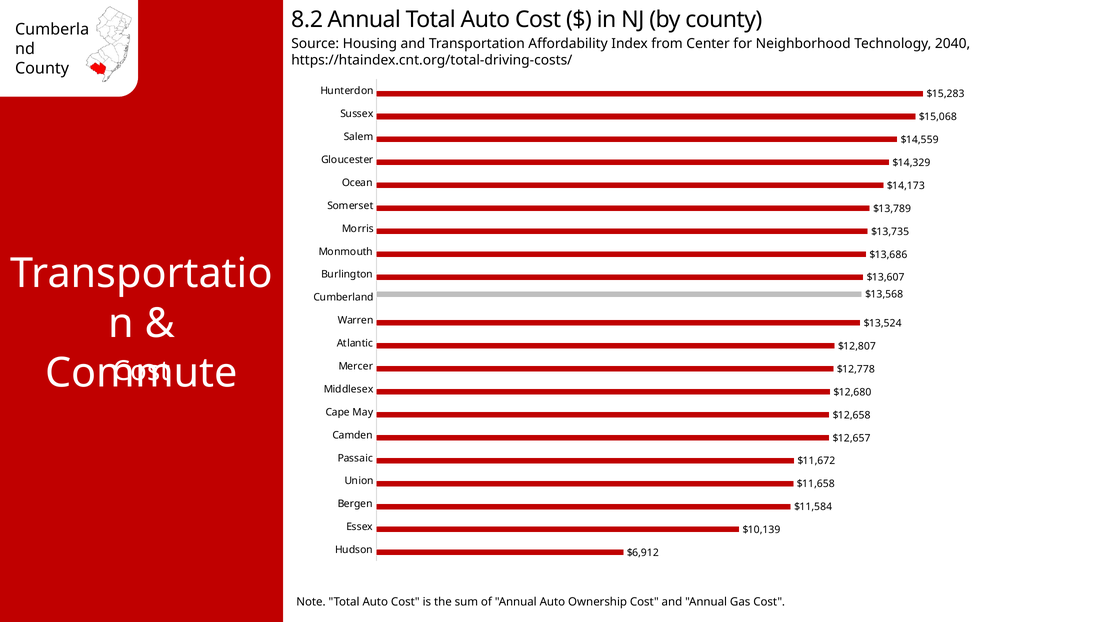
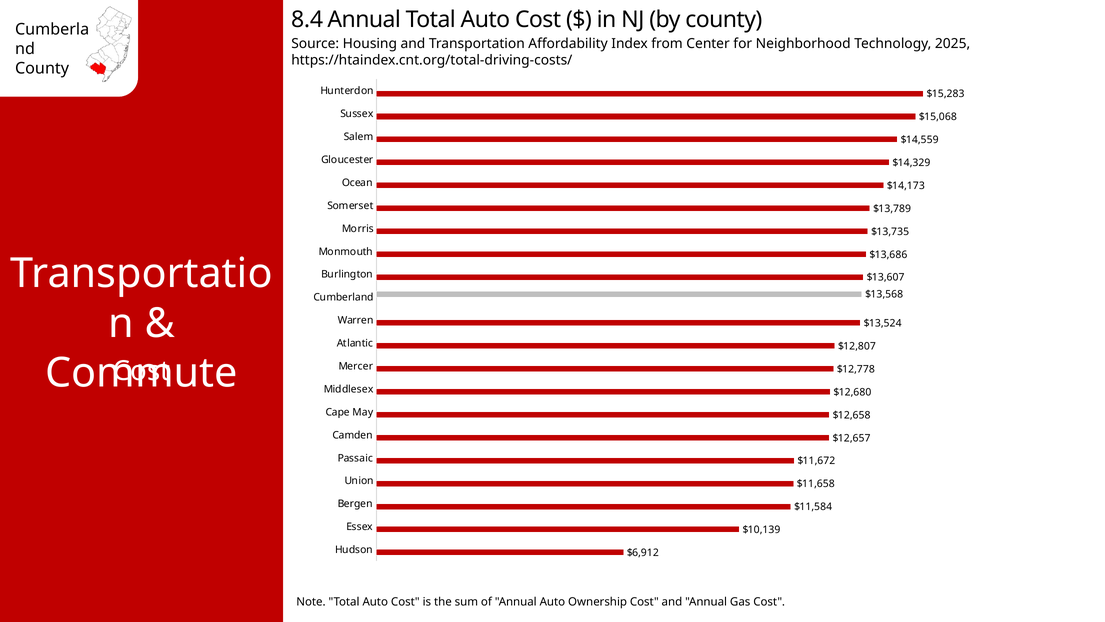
8.2: 8.2 -> 8.4 (307, 20)
2040: 2040 -> 2025 (953, 43)
